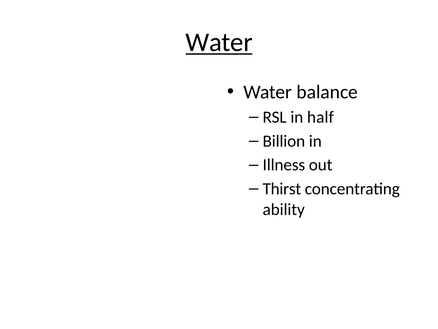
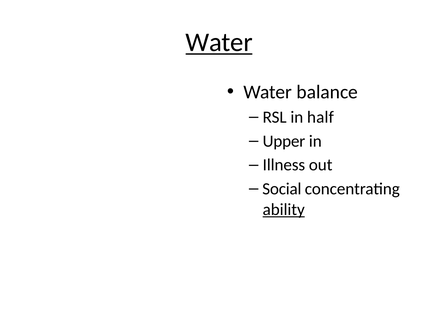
Billion: Billion -> Upper (284, 141)
Thirst: Thirst -> Social (282, 189)
ability underline: none -> present (284, 209)
